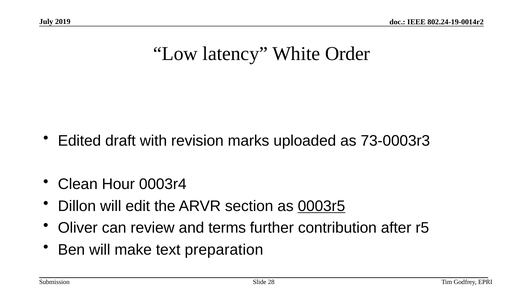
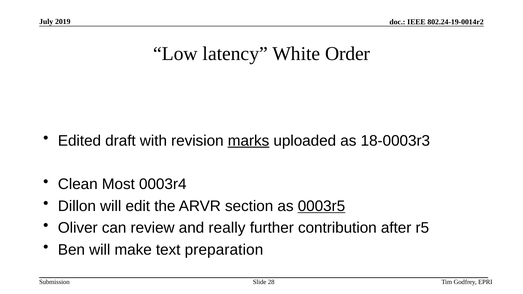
marks underline: none -> present (249, 141)
73-0003r3: 73-0003r3 -> 18-0003r3 (395, 141)
Hour: Hour -> Most (118, 184)
terms: terms -> really (227, 228)
